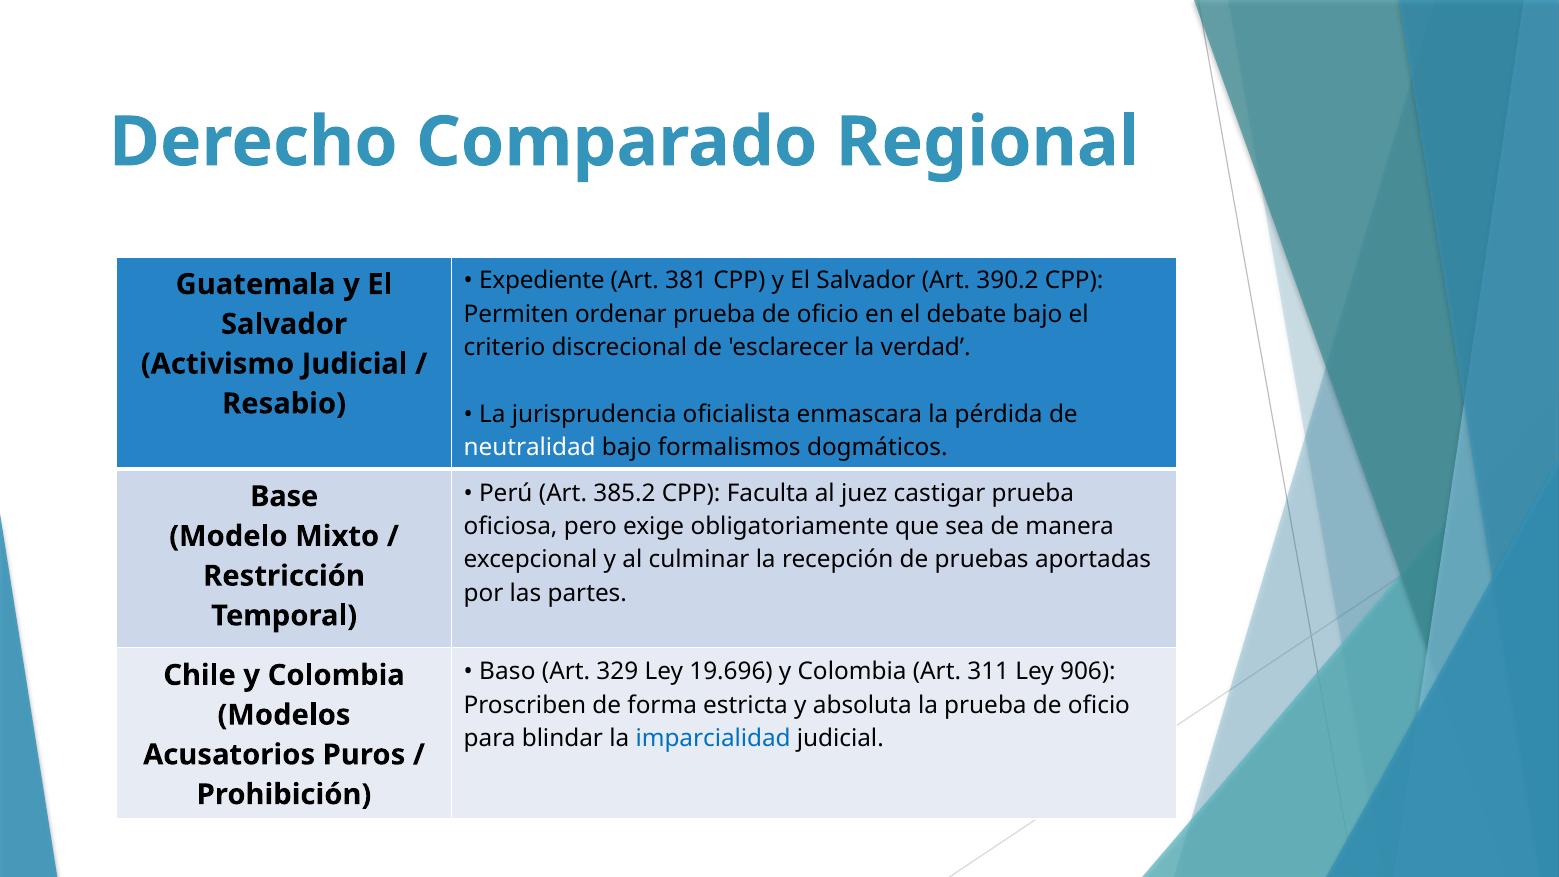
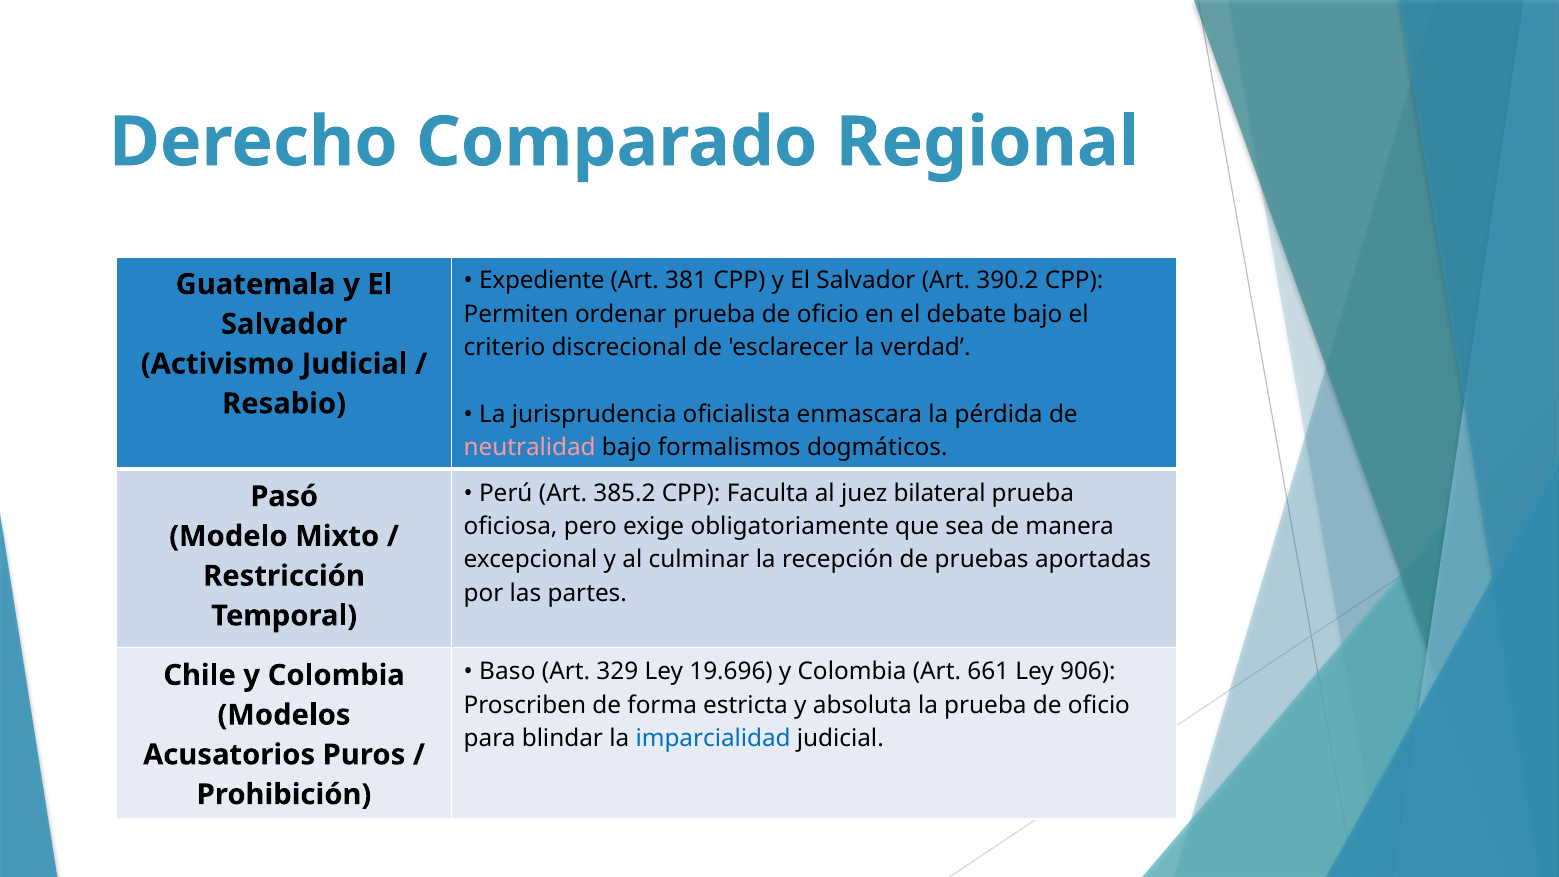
neutralidad colour: white -> pink (530, 448)
castigar: castigar -> bilateral (940, 493)
Base: Base -> Pasó (284, 496)
311: 311 -> 661 (988, 672)
